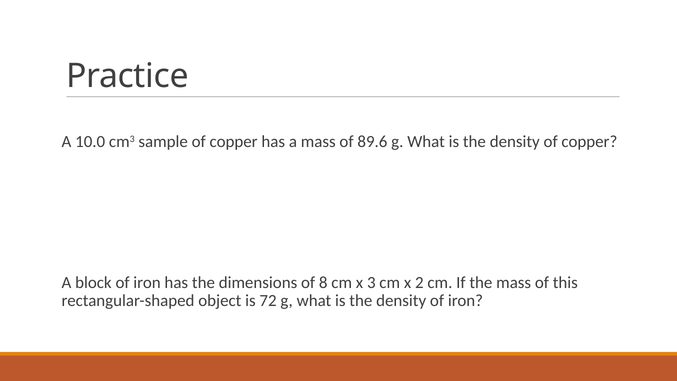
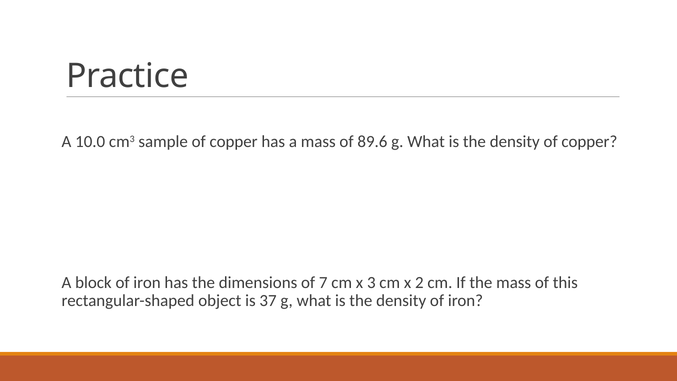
8: 8 -> 7 (323, 282)
72: 72 -> 37 (268, 301)
